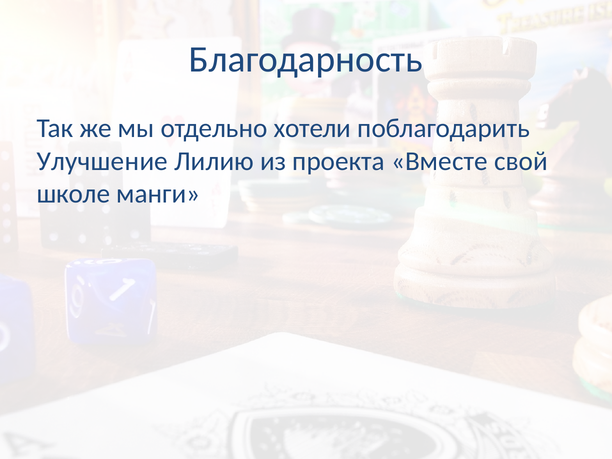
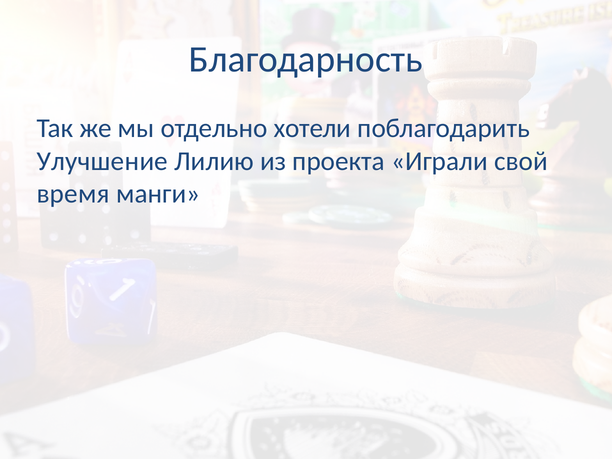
Вместе: Вместе -> Играли (440, 161)
школе: школе -> время (73, 194)
